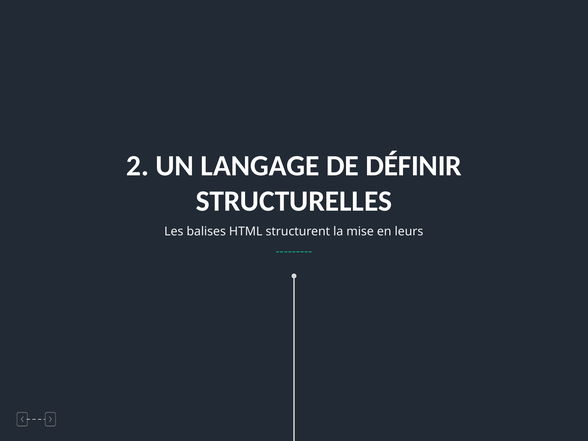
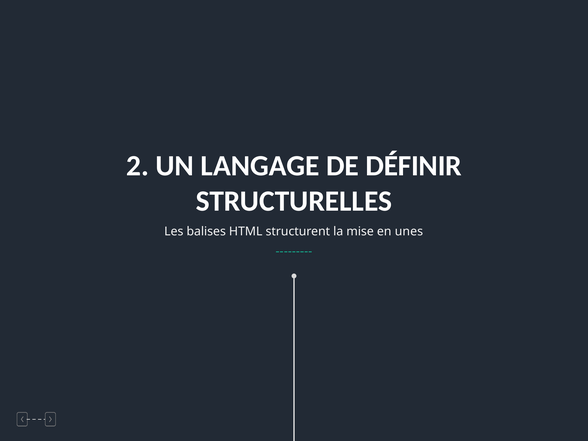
leurs: leurs -> unes (409, 232)
